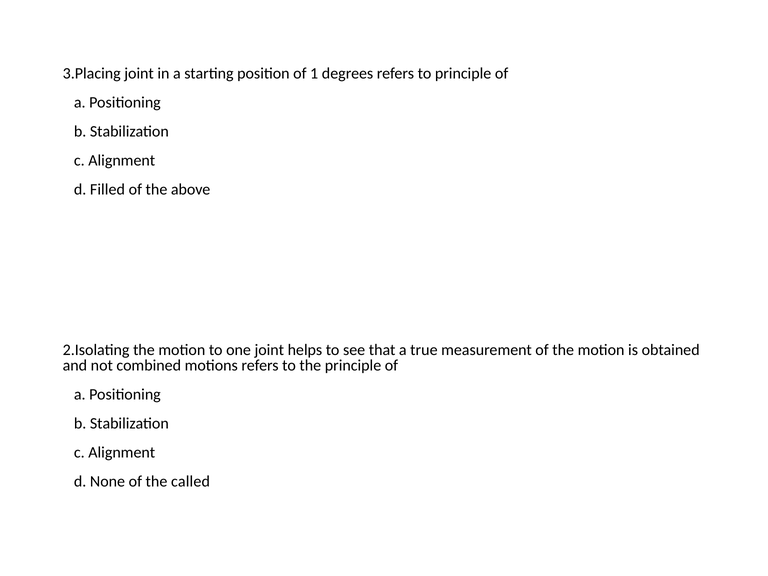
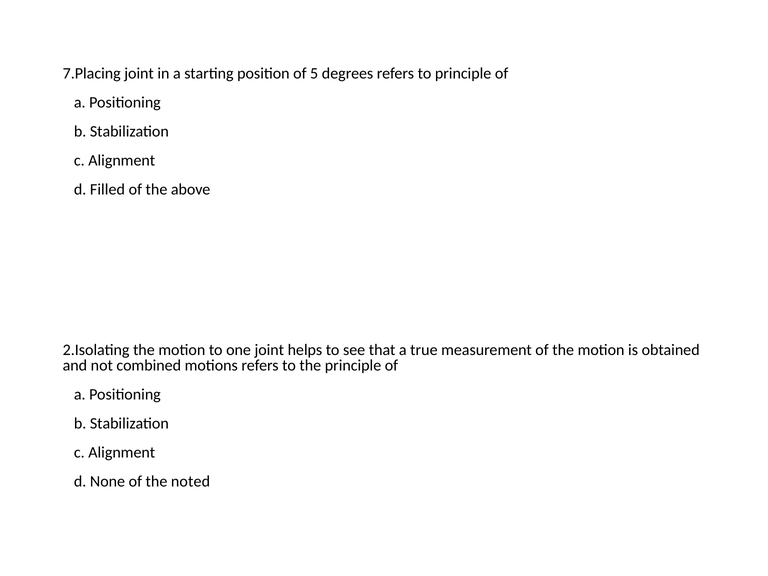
3.Placing: 3.Placing -> 7.Placing (92, 74)
1: 1 -> 5 (314, 74)
called: called -> noted (191, 481)
